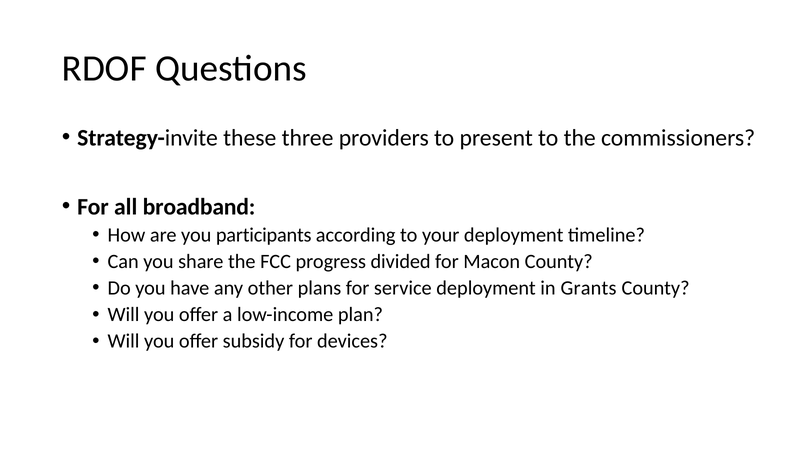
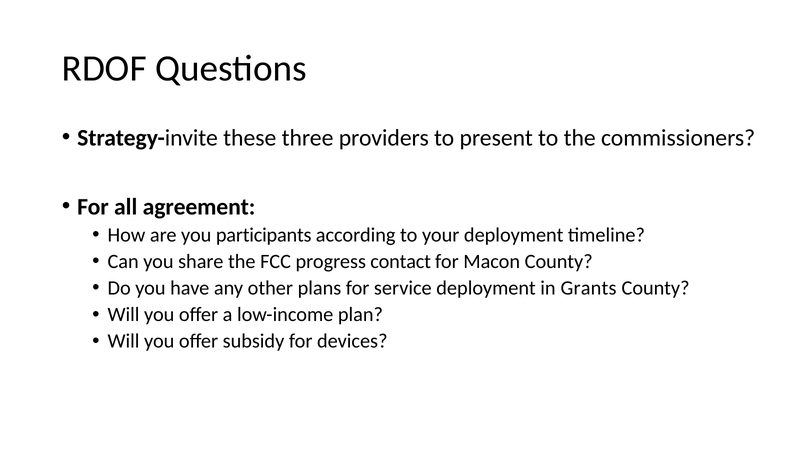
broadband: broadband -> agreement (199, 207)
divided: divided -> contact (401, 262)
